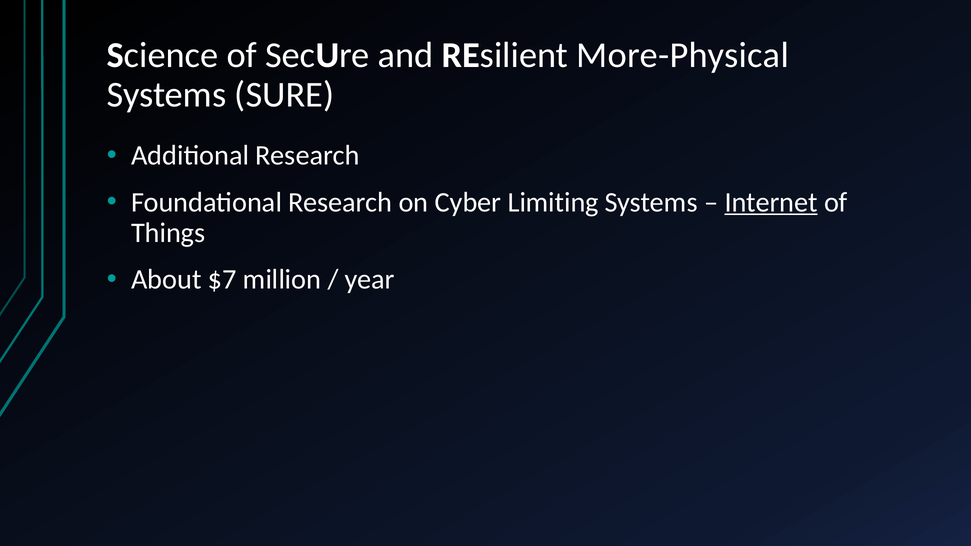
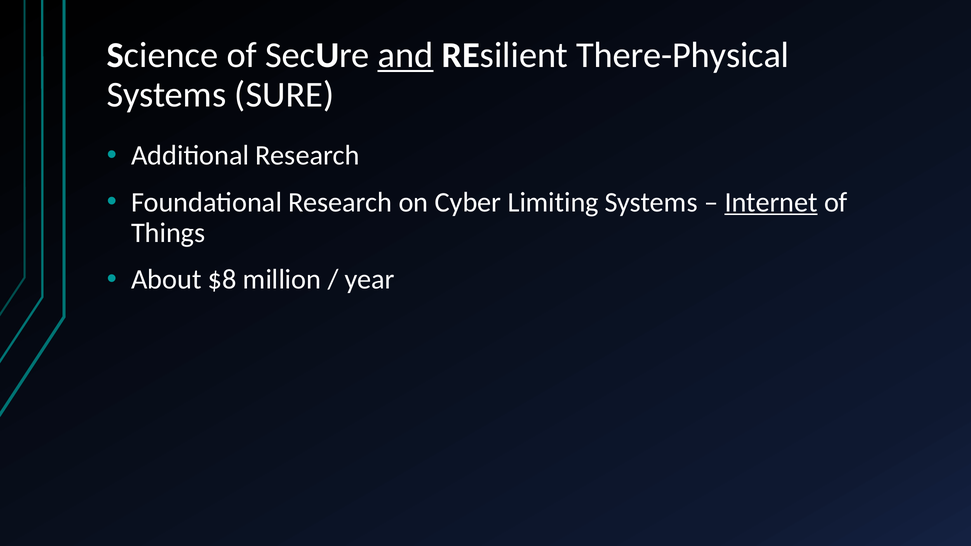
and underline: none -> present (406, 55)
More-Physical: More-Physical -> There-Physical (683, 55)
$7: $7 -> $8 (222, 280)
